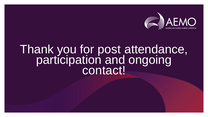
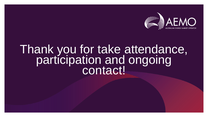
post: post -> take (109, 49)
